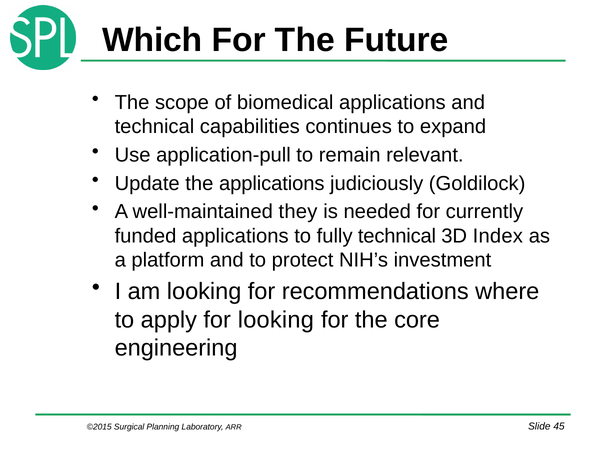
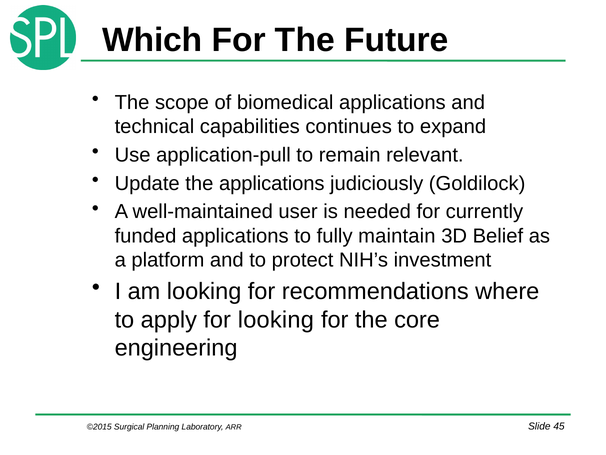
they: they -> user (298, 211)
fully technical: technical -> maintain (397, 236)
Index: Index -> Belief (498, 236)
